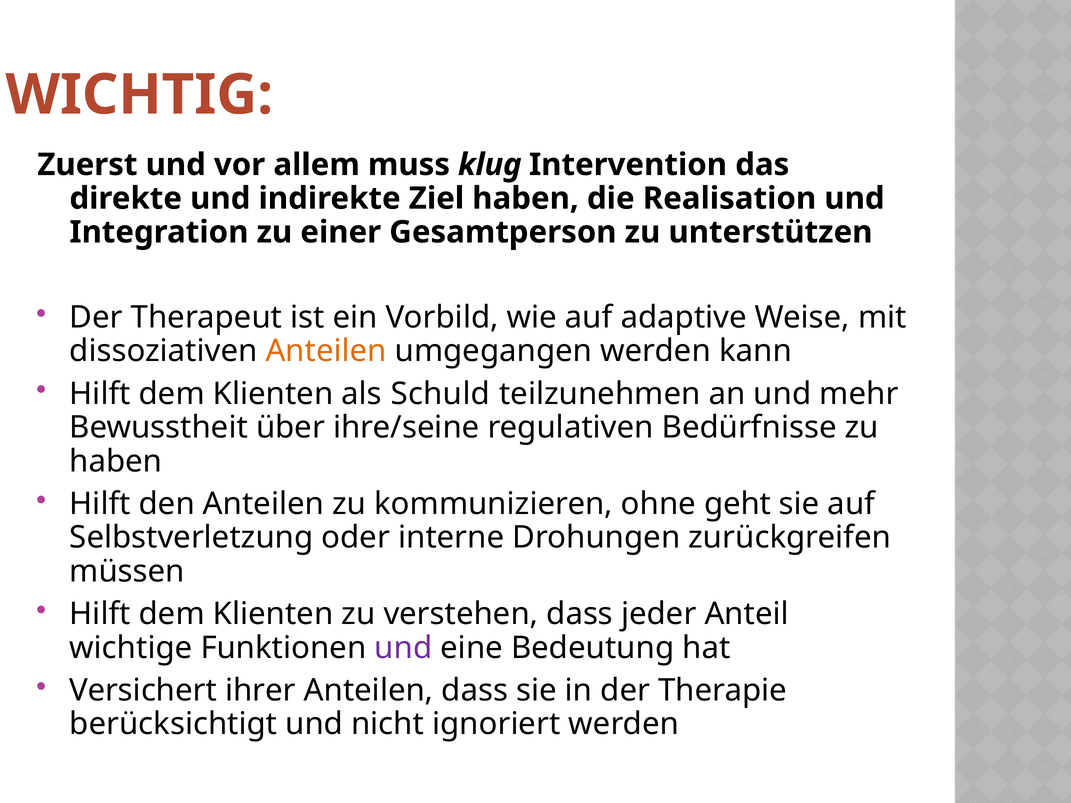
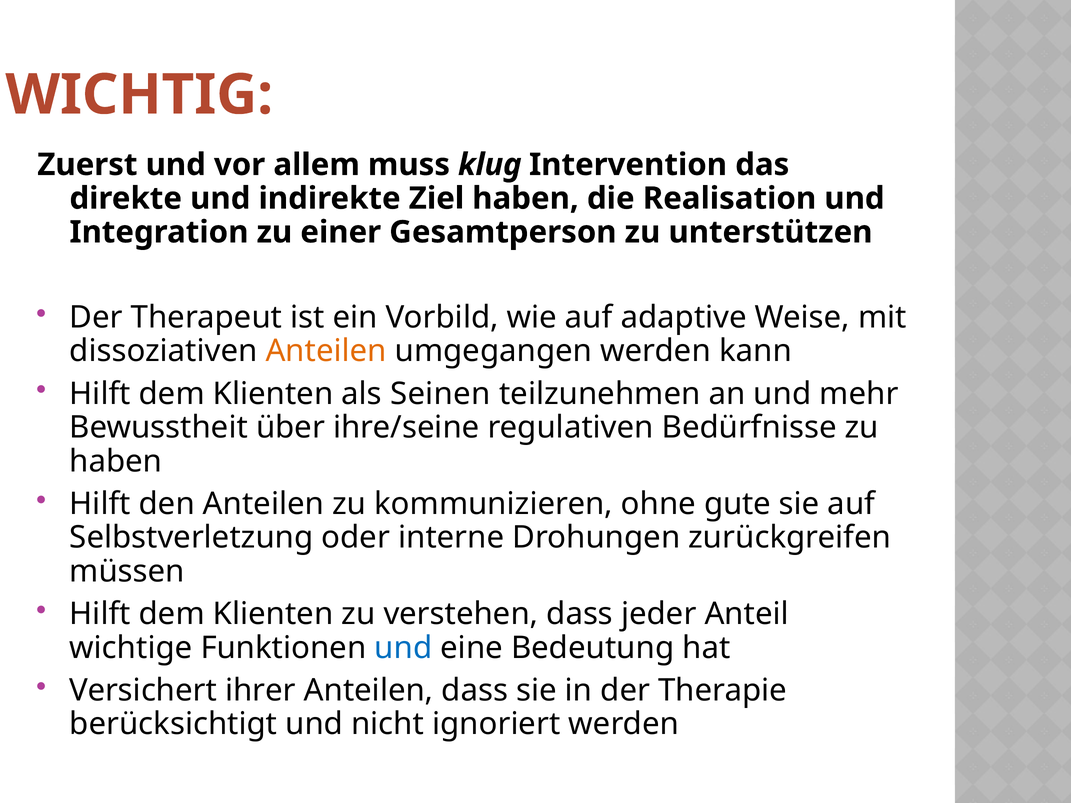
Schuld: Schuld -> Seinen (440, 394)
geht: geht -> gute (737, 504)
und colour: purple -> blue (403, 648)
